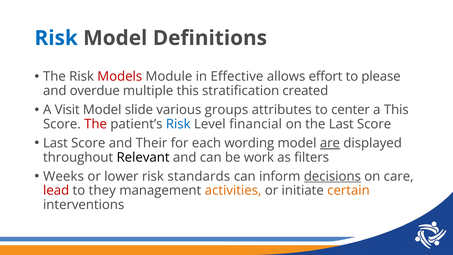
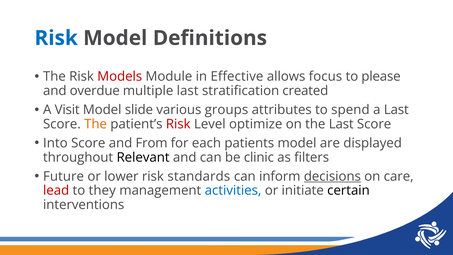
effort: effort -> focus (325, 77)
multiple this: this -> last (188, 91)
center: center -> spend (350, 110)
a This: This -> Last (396, 110)
The colour: red -> orange (96, 124)
Risk colour: blue -> red (178, 124)
financial: financial -> optimize (256, 124)
Last: Last -> Into (55, 143)
Their: Their -> From (152, 143)
wording: wording -> patients (249, 143)
are underline: present -> none (330, 143)
work: work -> clinic (259, 157)
Weeks: Weeks -> Future (64, 176)
activities colour: orange -> blue (233, 190)
certain colour: orange -> black (348, 190)
